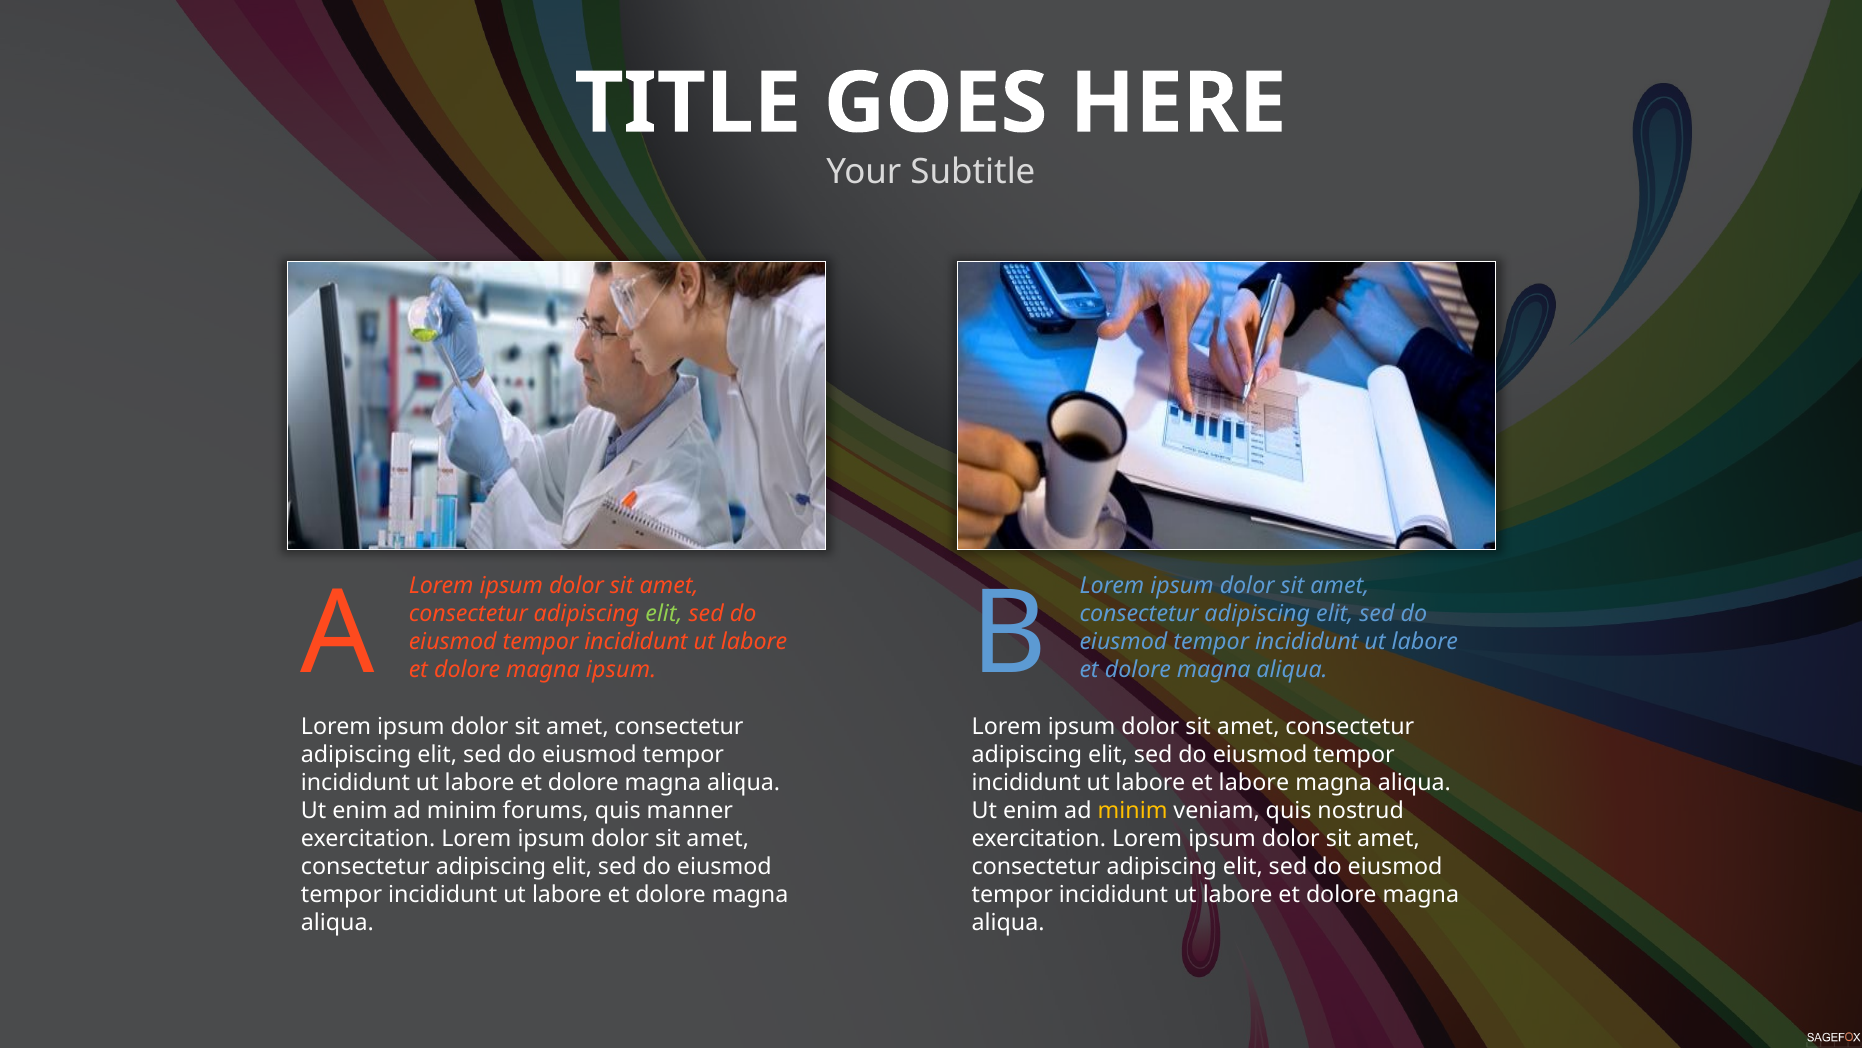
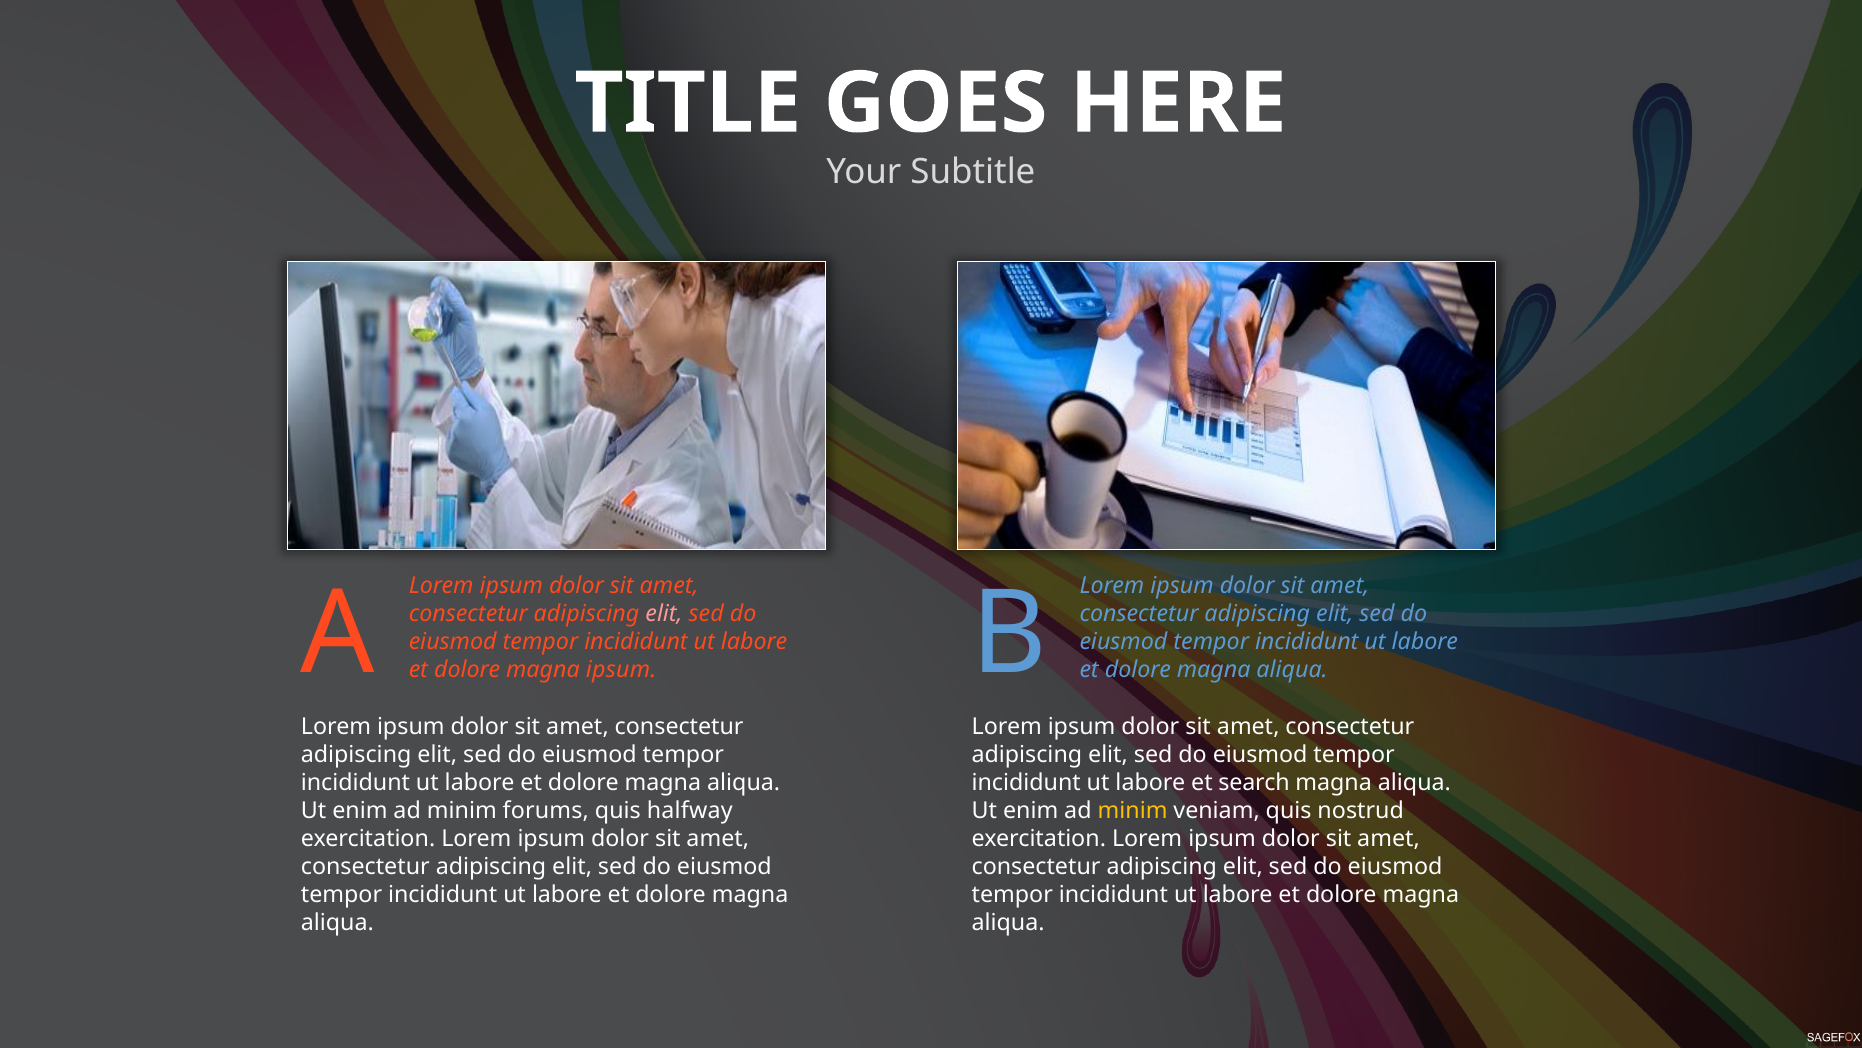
elit colour: light green -> pink (664, 613)
et labore: labore -> search (1254, 782)
manner: manner -> halfway (690, 810)
